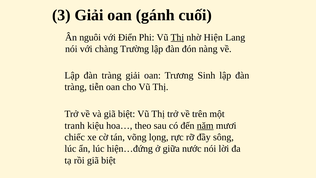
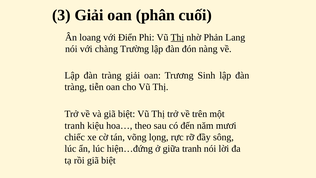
gánh: gánh -> phân (155, 15)
nguôi: nguôi -> loang (90, 37)
Hiện: Hiện -> Phản (213, 37)
năm underline: present -> none (205, 125)
giữa nước: nước -> tranh (192, 149)
